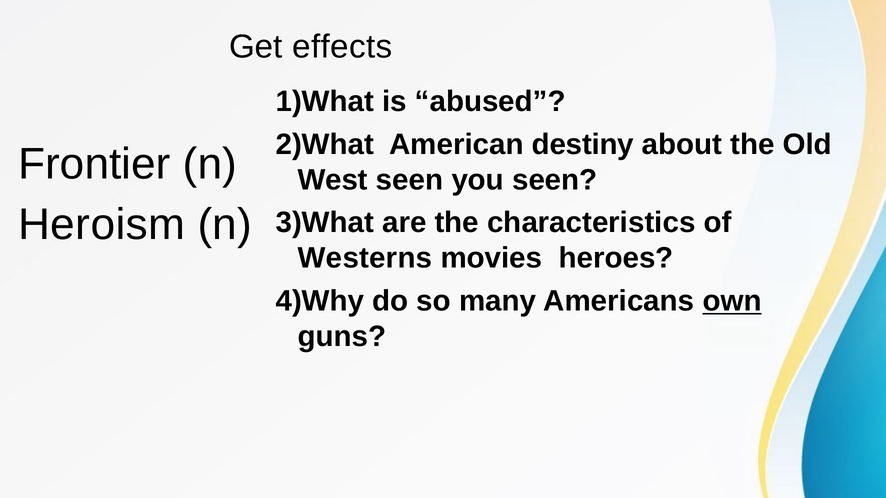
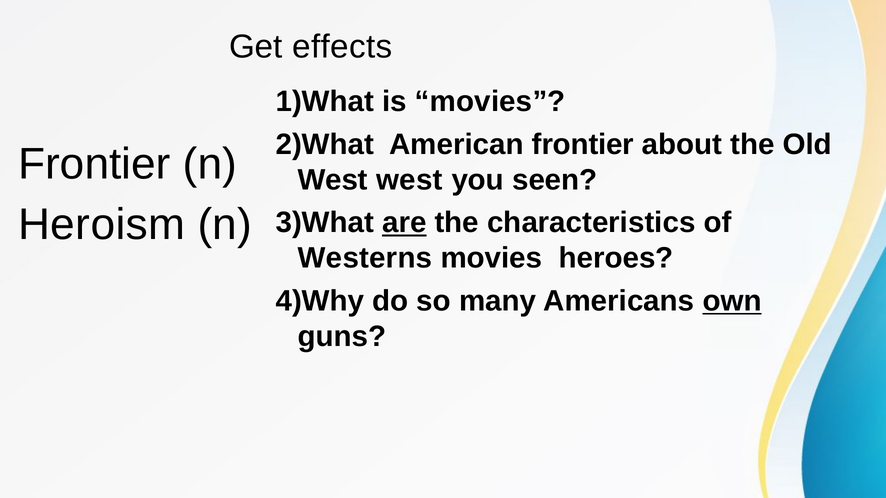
is abused: abused -> movies (490, 102)
American destiny: destiny -> frontier (583, 145)
West seen: seen -> west (409, 180)
are underline: none -> present (404, 223)
